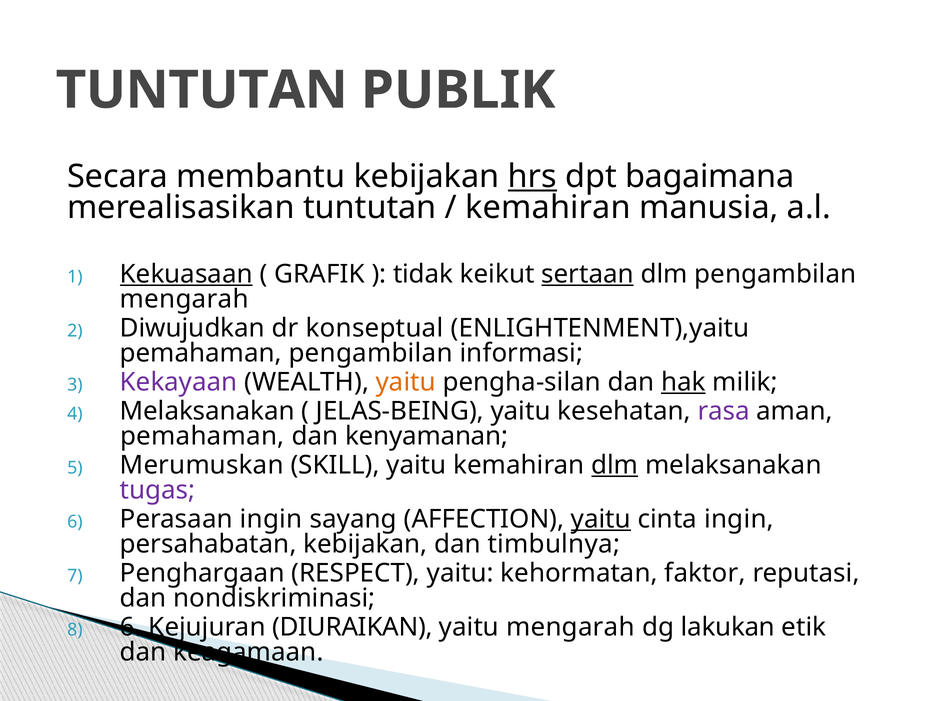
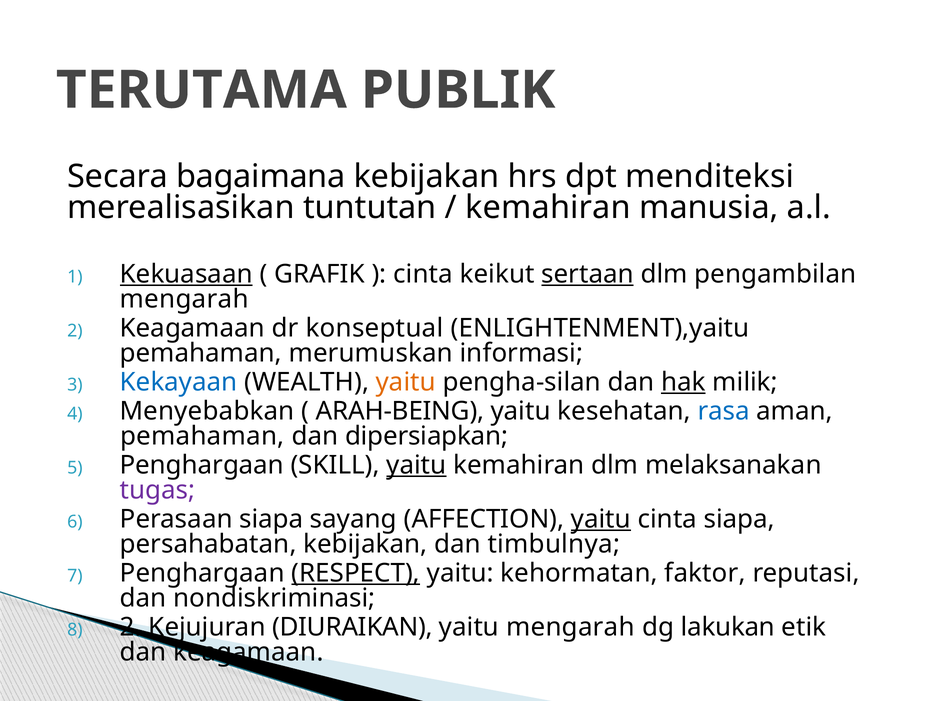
TUNTUTAN: TUNTUTAN -> TERUTAMA (201, 90)
membantu: membantu -> bagaimana (261, 177)
hrs underline: present -> none (532, 177)
bagaimana: bagaimana -> menditeksi (710, 177)
tidak: tidak -> cinta (423, 274)
Diwujudkan: Diwujudkan -> Keagamaan (192, 328)
pemahaman pengambilan: pengambilan -> merumuskan (371, 353)
Kekayaan colour: purple -> blue (179, 382)
Melaksanakan: Melaksanakan -> Menyebabkan (207, 411)
JELAS-BEING: JELAS-BEING -> ARAH-BEING (400, 411)
rasa colour: purple -> blue (724, 411)
kenyamanan: kenyamanan -> dipersiapkan (427, 436)
Merumuskan: Merumuskan -> Penghargaan (202, 465)
yaitu underline: none -> present (416, 465)
dlm underline: present -> none (615, 465)
Perasaan ingin: ingin -> siapa (271, 519)
cinta ingin: ingin -> siapa (739, 519)
RESPECT underline: none -> present (356, 573)
8 6: 6 -> 2 (131, 627)
